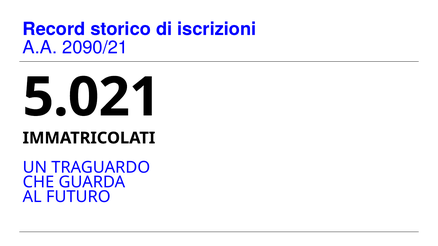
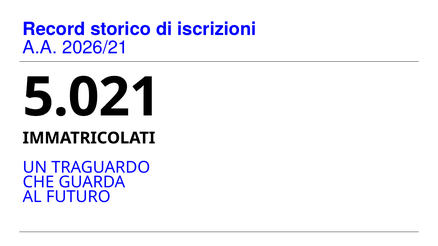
2090/21: 2090/21 -> 2026/21 (95, 48)
